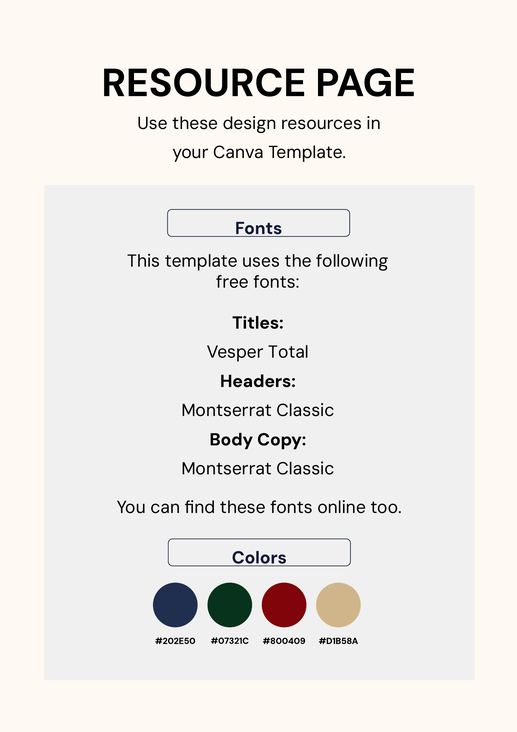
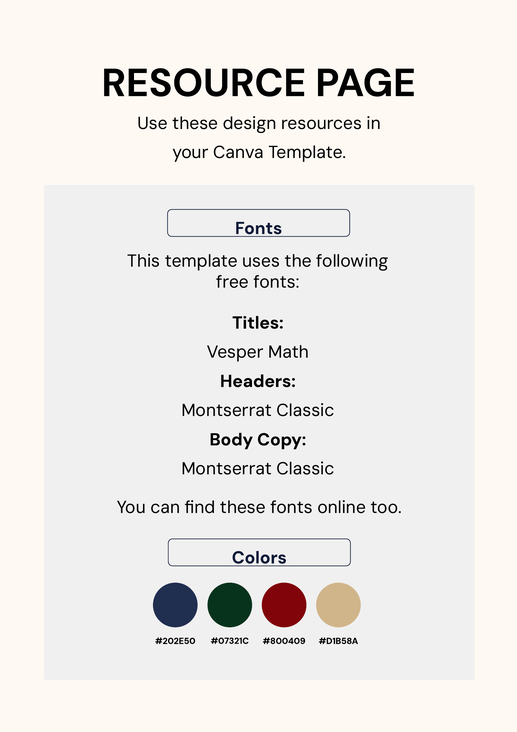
Total: Total -> Math (289, 352)
